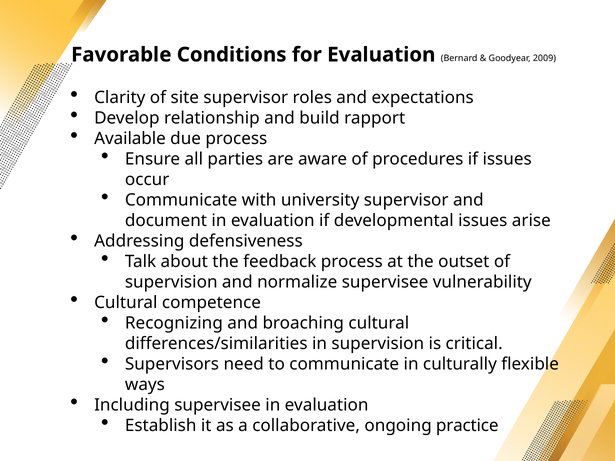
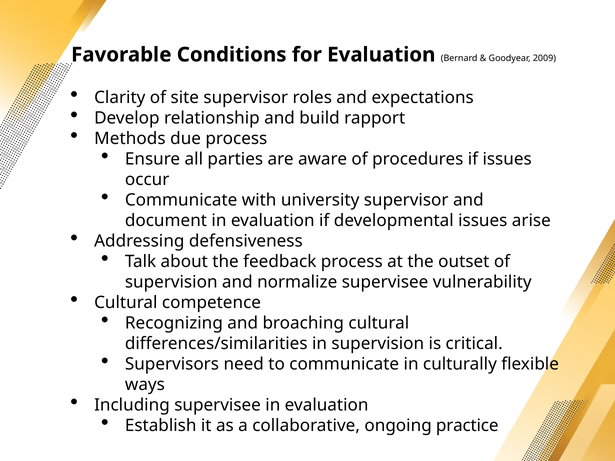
Available: Available -> Methods (130, 139)
